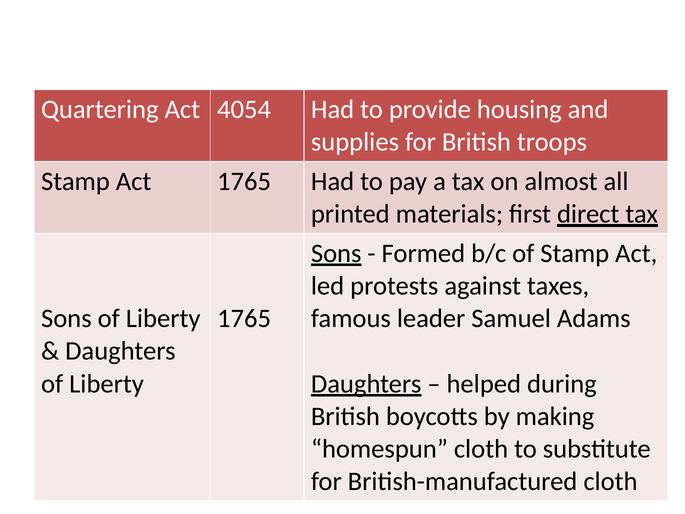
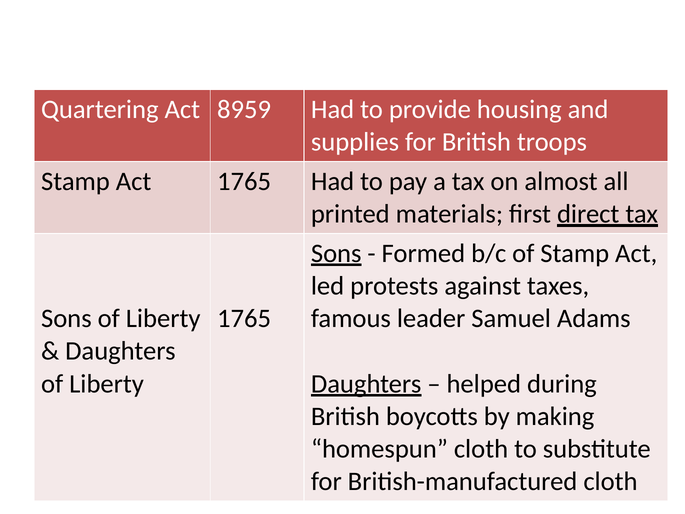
4054: 4054 -> 8959 (244, 109)
